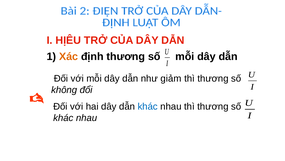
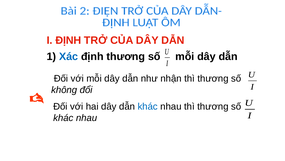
I HỊÊU: HỊÊU -> ĐỊNH (68, 40)
Xác colour: orange -> blue (69, 56)
giảm: giảm -> nhận (171, 78)
